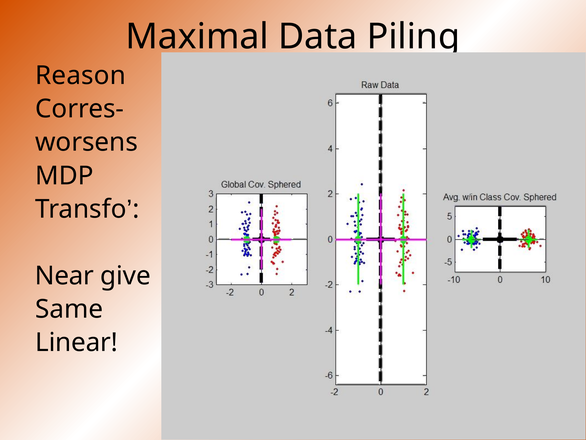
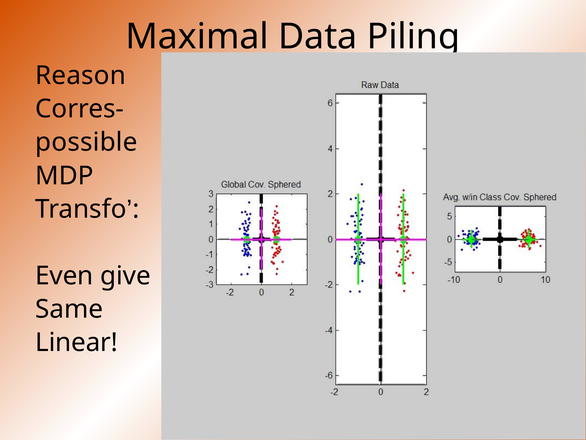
worsens: worsens -> possible (86, 142)
Near: Near -> Even (64, 276)
